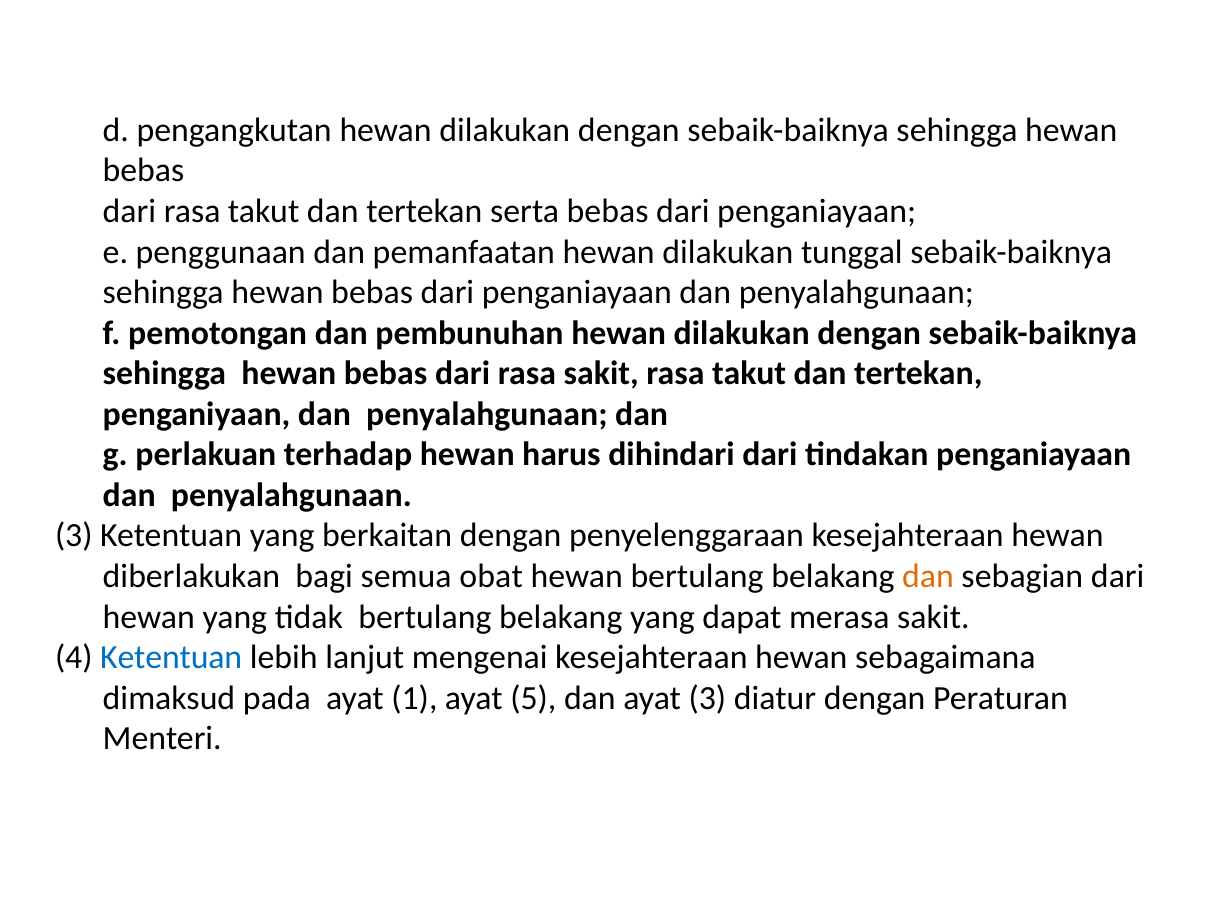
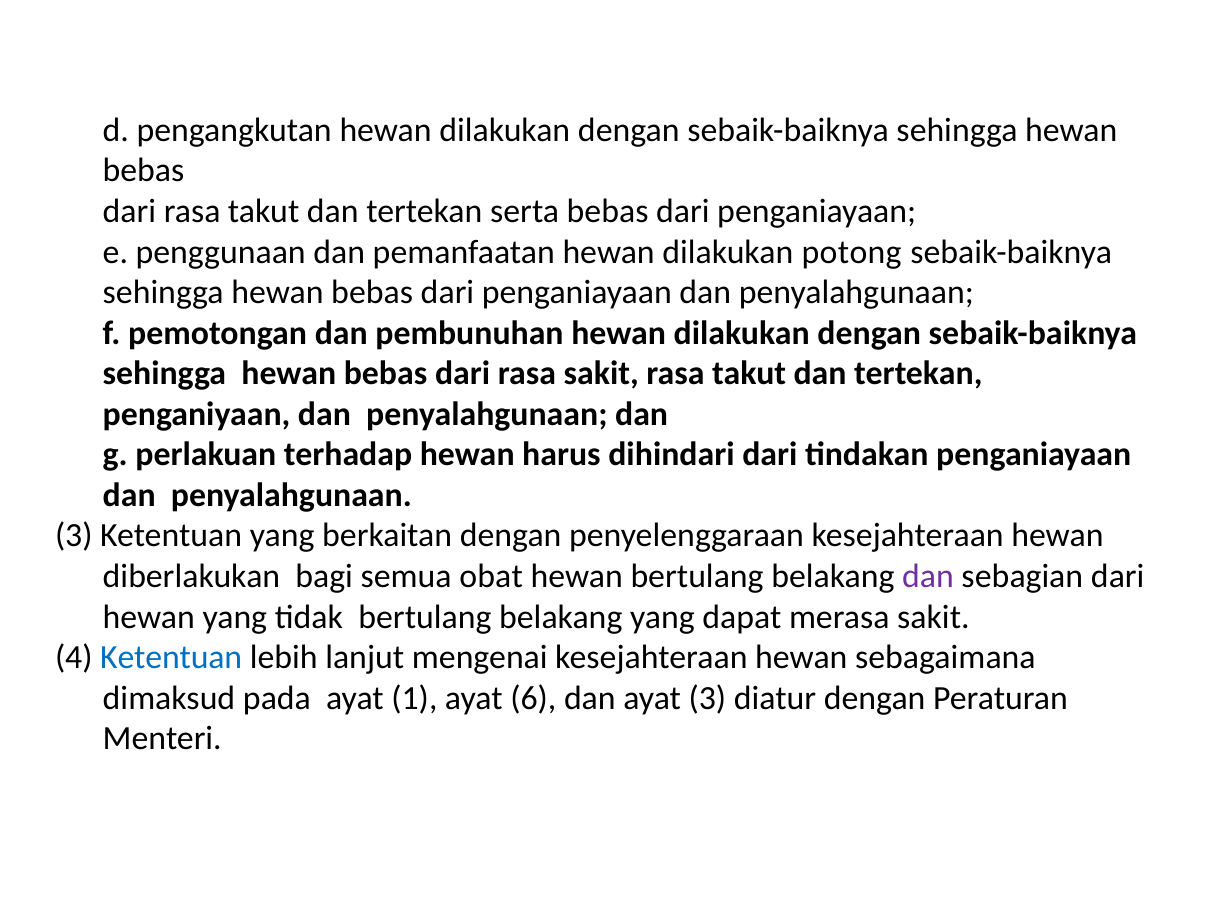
tunggal: tunggal -> potong (852, 252)
dan colour: orange -> purple (928, 576)
5: 5 -> 6 (533, 698)
